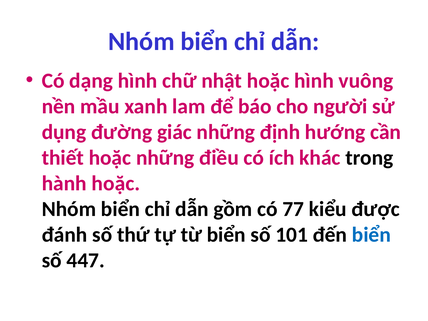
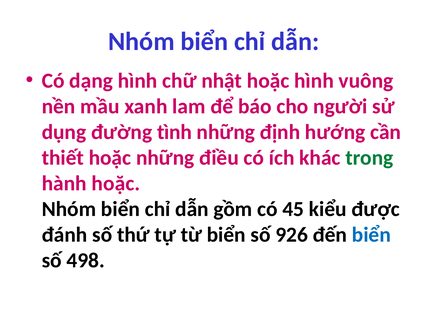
giác: giác -> tình (175, 132)
trong colour: black -> green (369, 158)
77: 77 -> 45 (293, 209)
101: 101 -> 926 (292, 235)
447: 447 -> 498 (86, 260)
